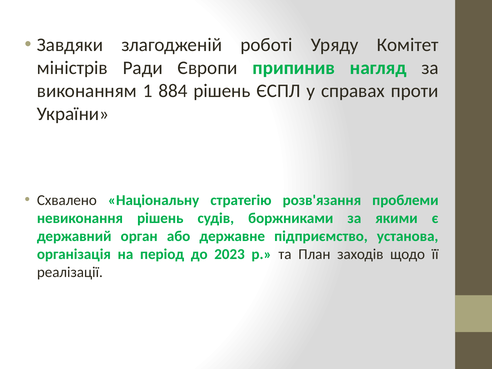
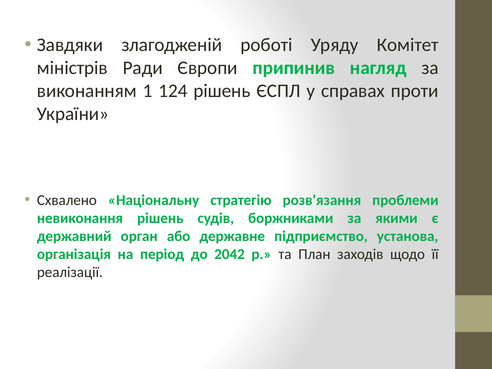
884: 884 -> 124 (173, 91)
2023: 2023 -> 2042 (230, 254)
